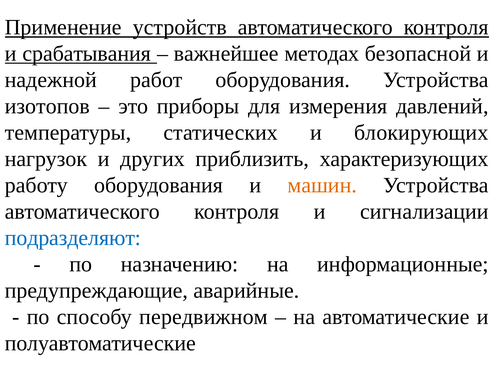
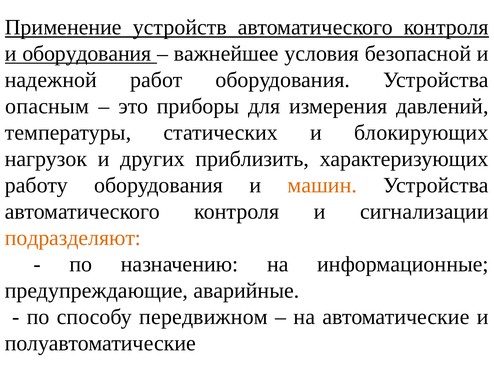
и срабатывания: срабатывания -> оборудования (87, 54)
методах: методах -> условия (322, 54)
изотопов: изотопов -> опасным (47, 106)
подразделяют colour: blue -> orange (73, 238)
